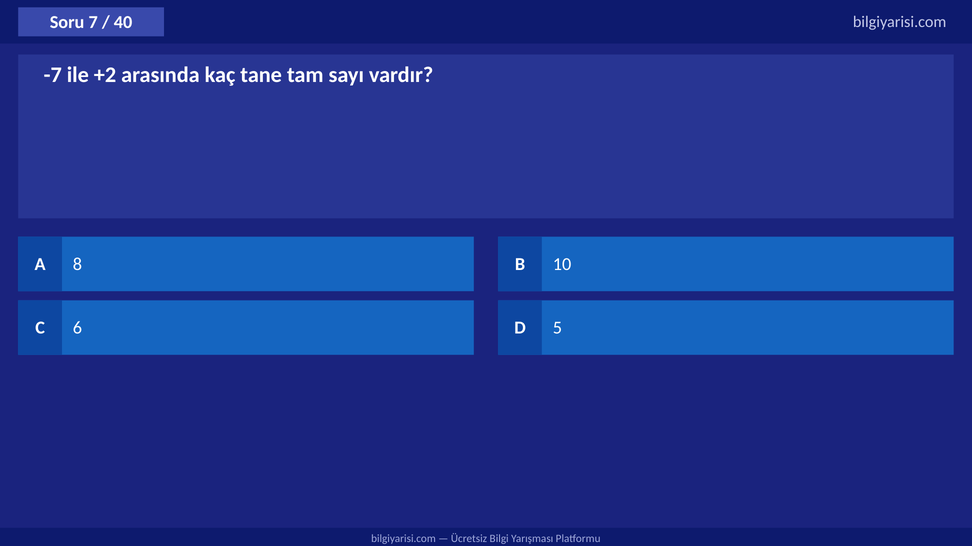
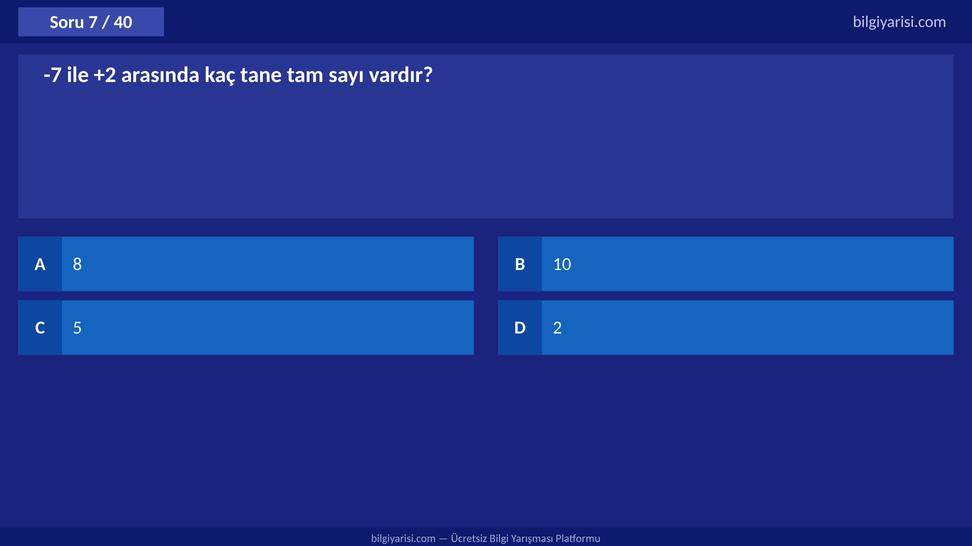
6: 6 -> 5 (77, 328)
5: 5 -> 2 (557, 328)
